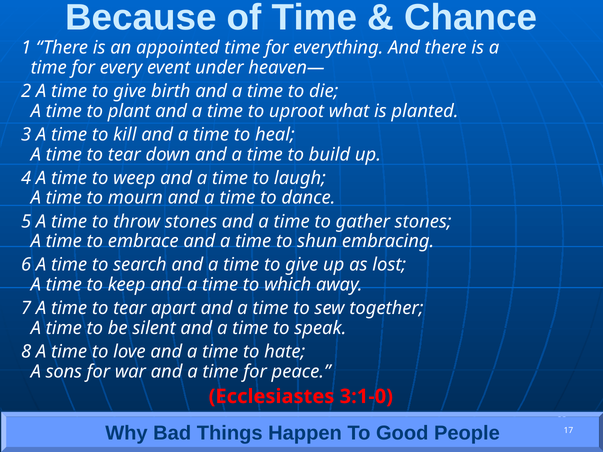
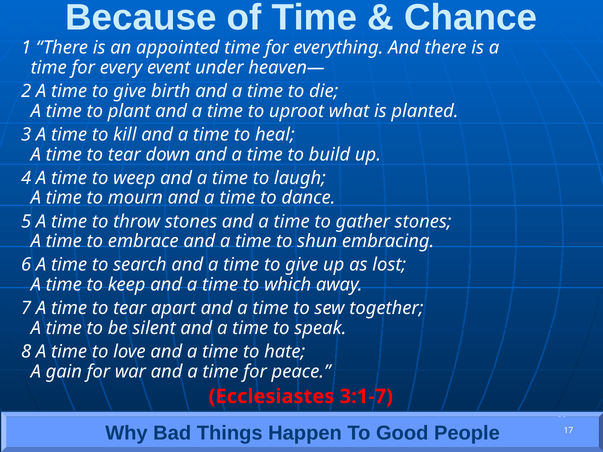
sons: sons -> gain (64, 372)
3:1-0: 3:1-0 -> 3:1-7 (366, 397)
